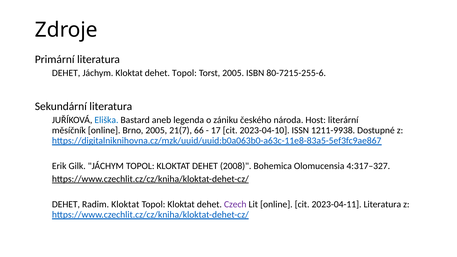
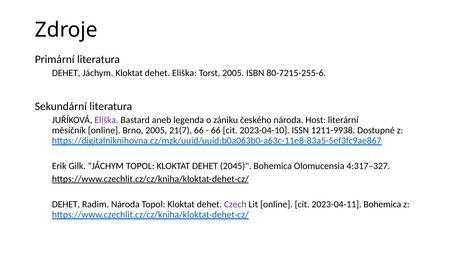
dehet Topol: Topol -> Eliška (184, 73)
Eliška colour: blue -> purple (106, 120)
17: 17 -> 66 (216, 130)
2008: 2008 -> 2045 (236, 166)
Radim Kloktat: Kloktat -> Národa (125, 204)
2023-04-11 Literatura: Literatura -> Bohemica (382, 204)
